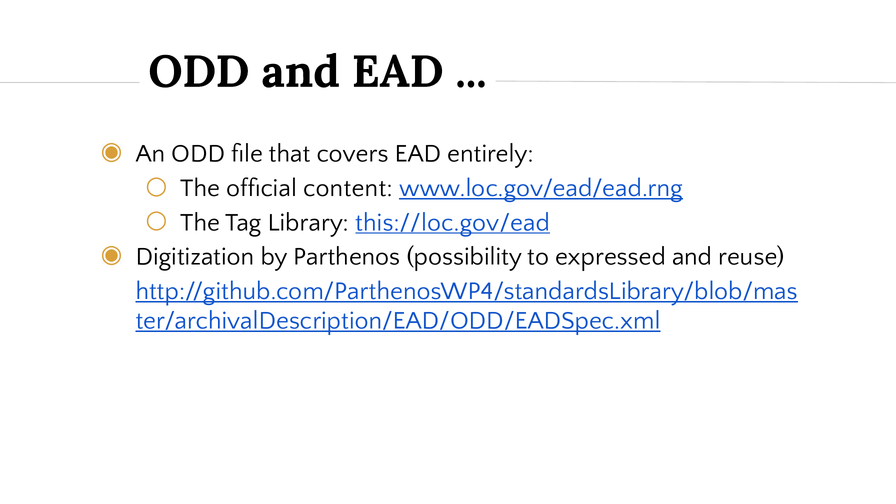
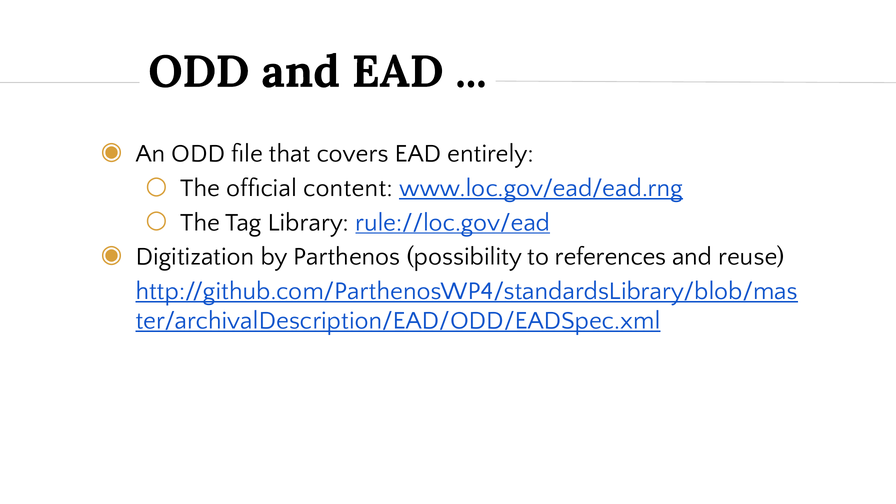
this://loc.gov/ead: this://loc.gov/ead -> rule://loc.gov/ead (453, 222)
expressed: expressed -> references (611, 257)
